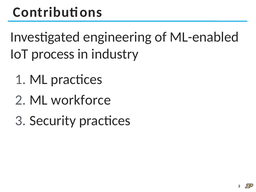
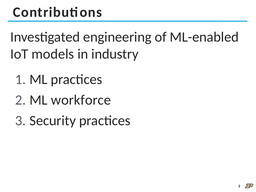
process: process -> models (53, 54)
